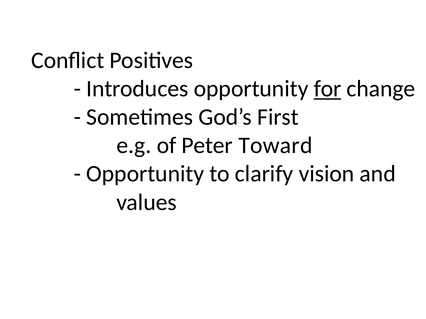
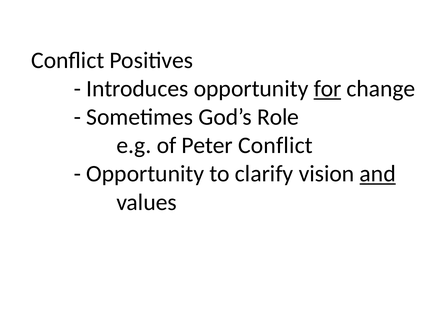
First: First -> Role (278, 117)
Peter Toward: Toward -> Conflict (275, 146)
and underline: none -> present (378, 174)
